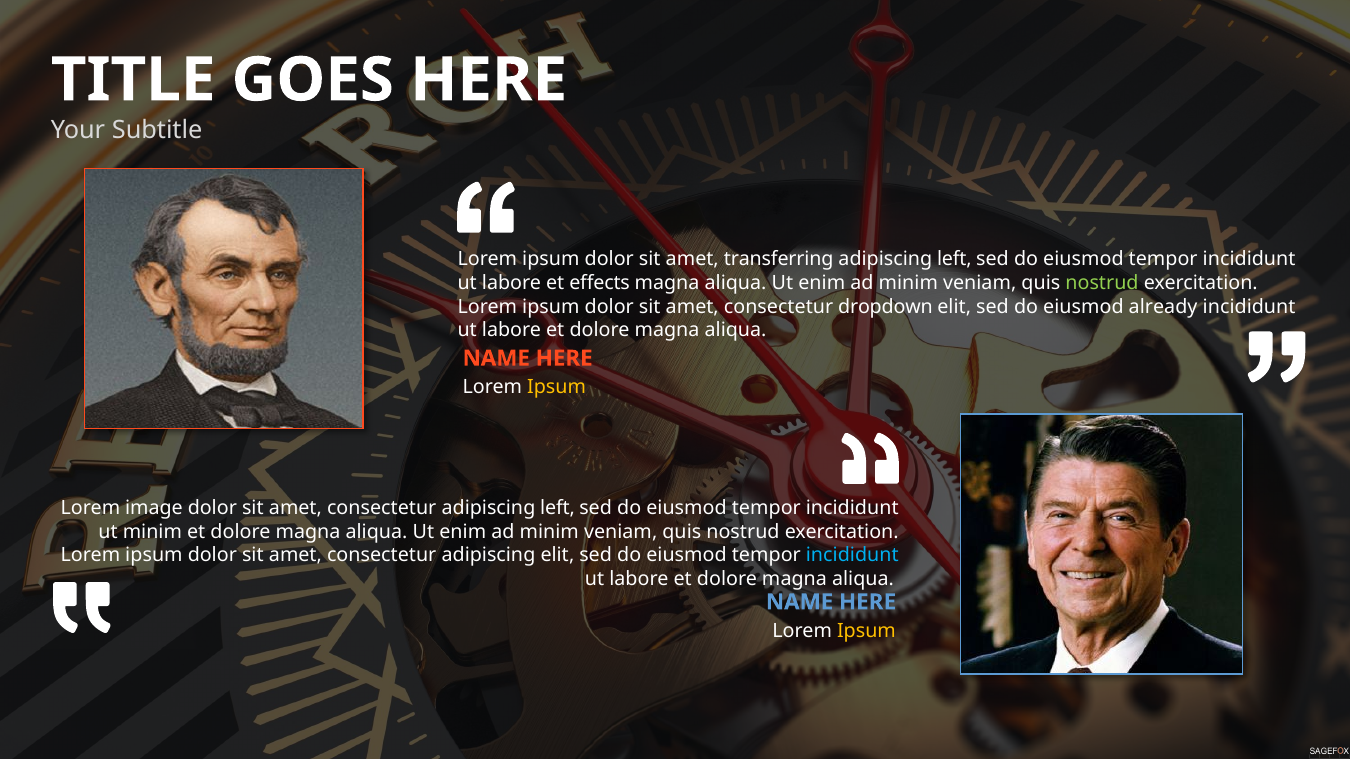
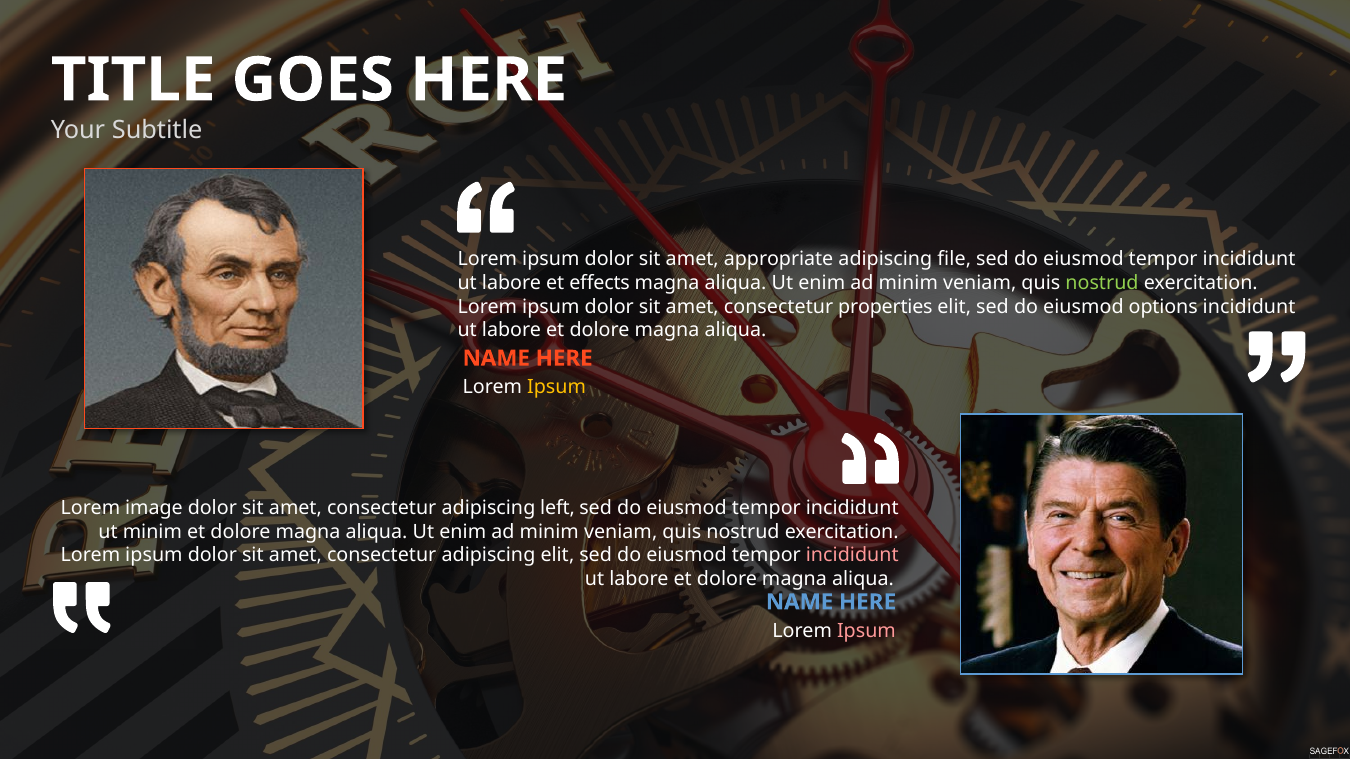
transferring: transferring -> appropriate (779, 259)
left: left -> file (954, 259)
dropdown: dropdown -> properties (885, 307)
already: already -> options (1163, 307)
incididunt colour: light blue -> pink (852, 555)
Ipsum colour: yellow -> pink (866, 631)
